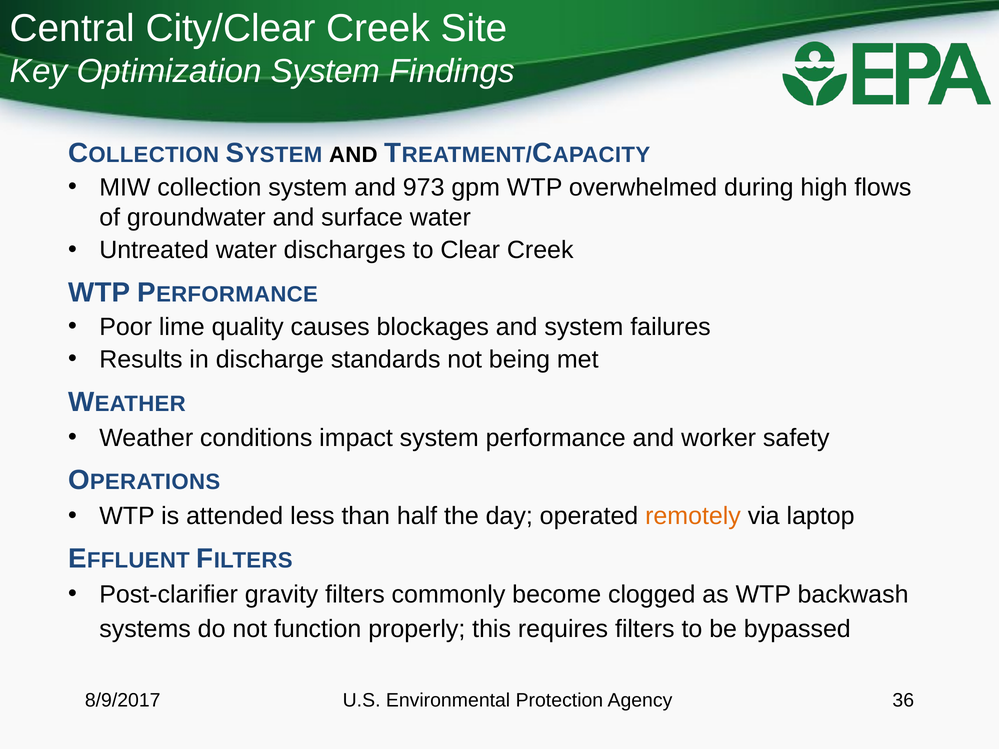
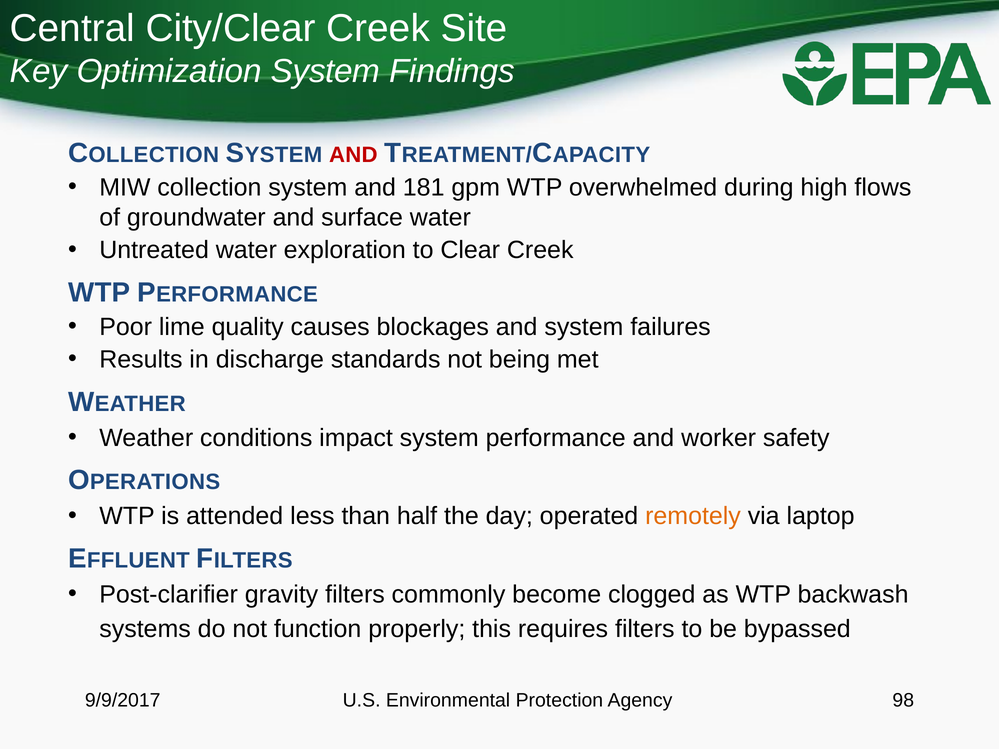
AND colour: black -> red (353, 155)
973: 973 -> 181 (424, 188)
discharges: discharges -> exploration (345, 250)
8/9/2017: 8/9/2017 -> 9/9/2017 (123, 701)
36: 36 -> 98 (903, 701)
